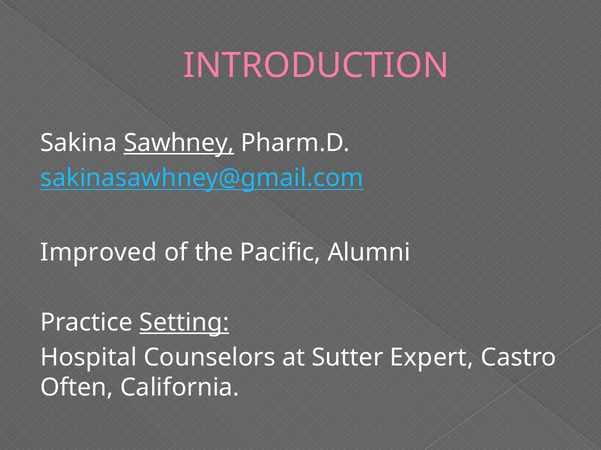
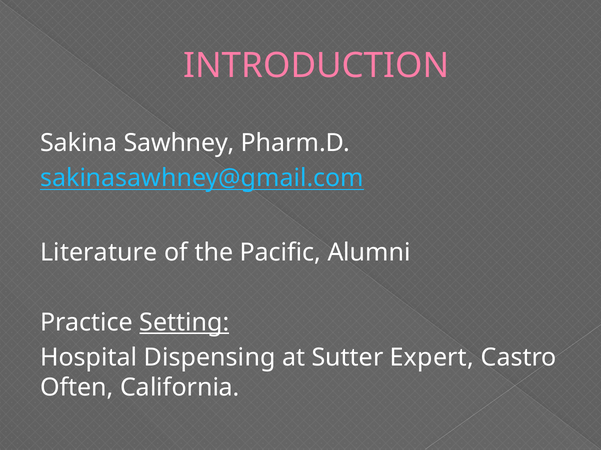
Sawhney underline: present -> none (179, 143)
Improved: Improved -> Literature (99, 253)
Counselors: Counselors -> Dispensing (210, 358)
